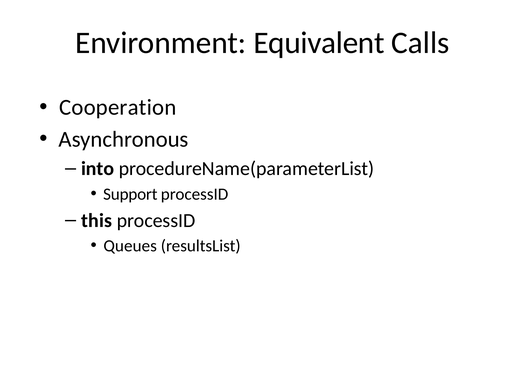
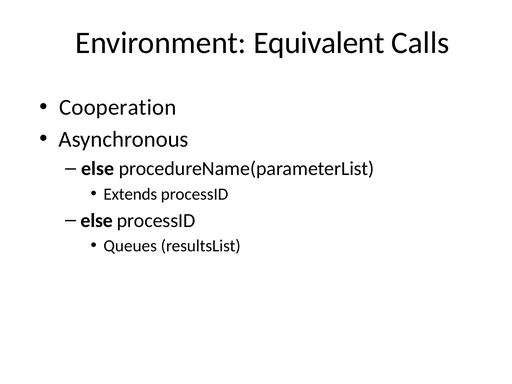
into: into -> else (98, 169)
Support: Support -> Extends (130, 194)
this: this -> else (97, 220)
